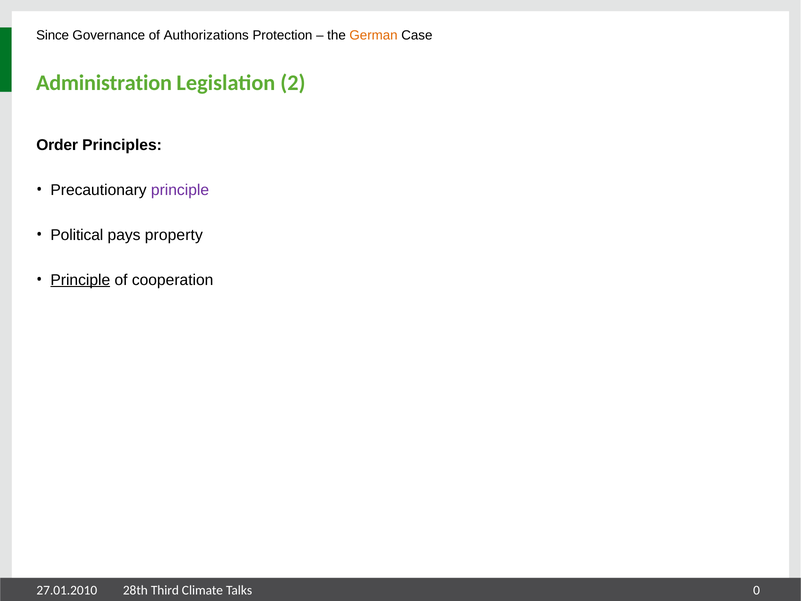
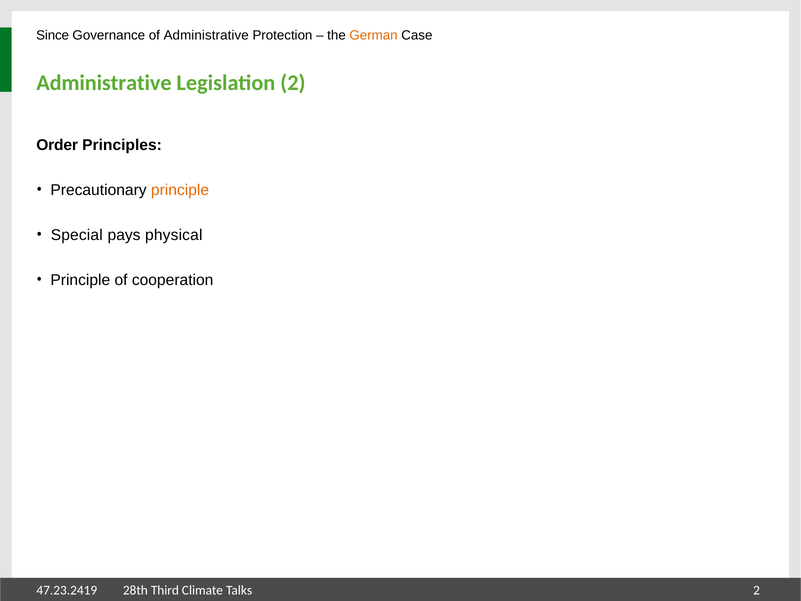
of Authorizations: Authorizations -> Administrative (206, 35)
Administration: Administration -> Administrative (104, 83)
principle colour: purple -> orange (180, 190)
Political: Political -> Special (77, 235)
property: property -> physical (174, 235)
Principle underline: present -> none (80, 280)
27.01.2010: 27.01.2010 -> 47.23.2419 (67, 590)
Talks 0: 0 -> 2 (757, 590)
